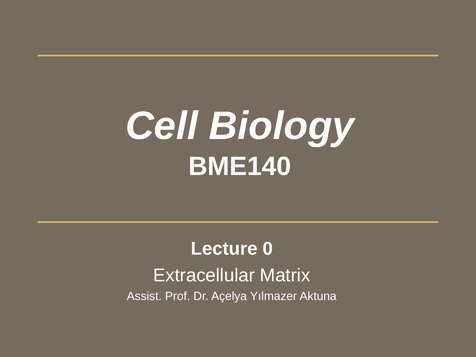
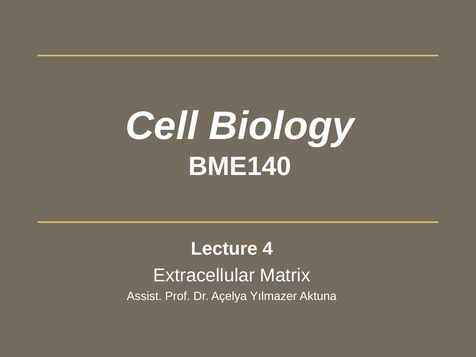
0: 0 -> 4 (268, 249)
